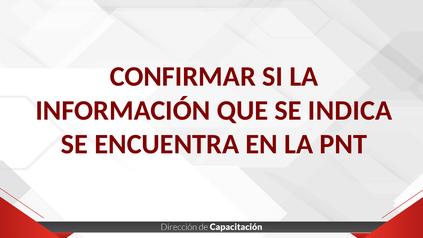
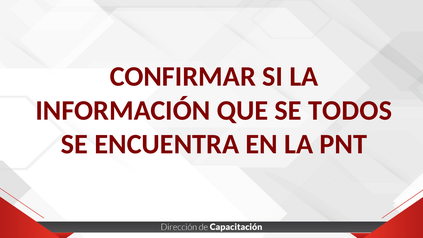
INDICA: INDICA -> TODOS (350, 110)
